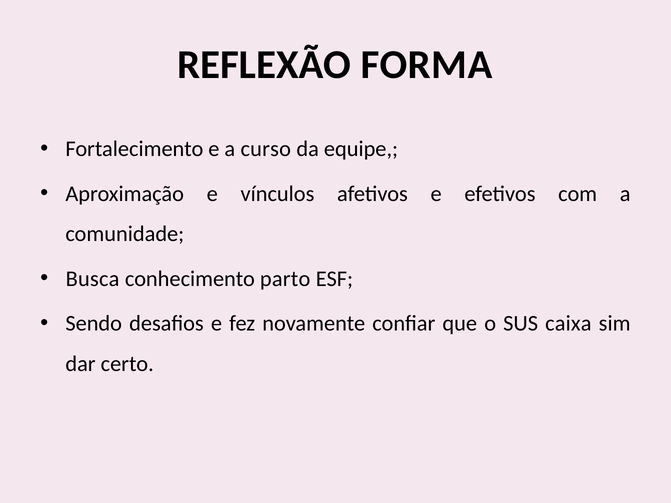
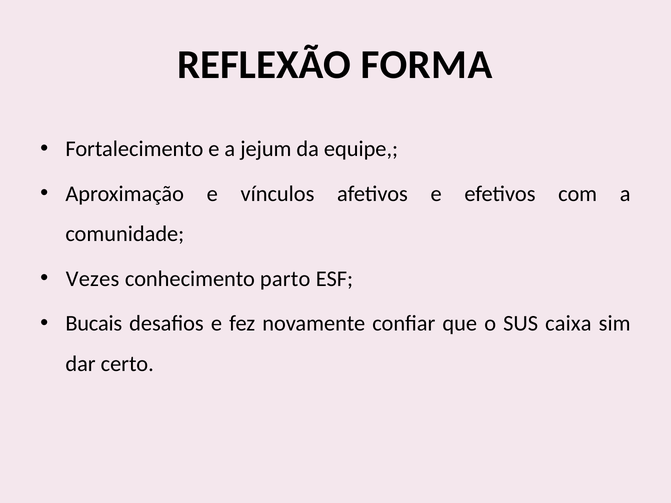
curso: curso -> jejum (266, 149)
Busca: Busca -> Vezes (93, 279)
Sendo: Sendo -> Bucais (94, 324)
